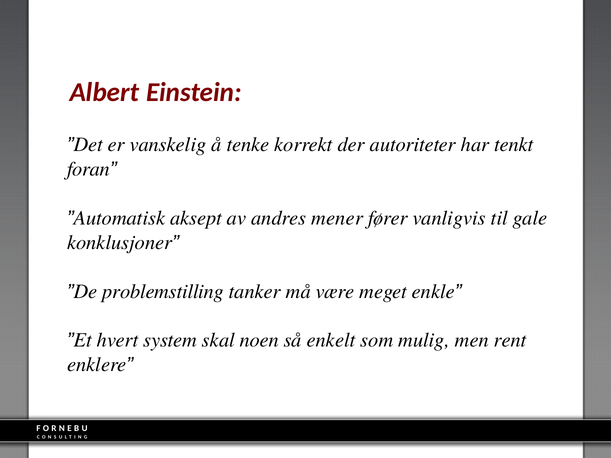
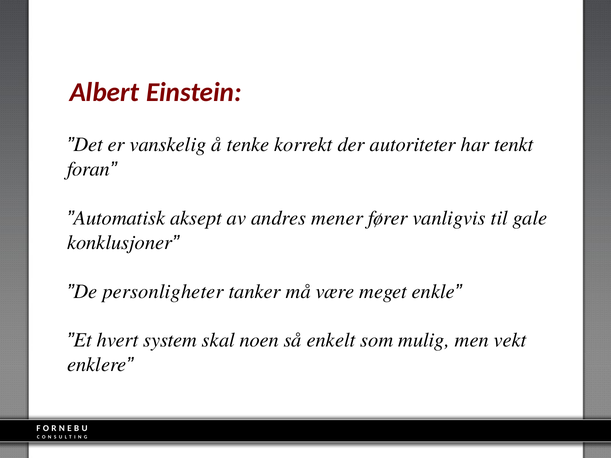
problemstilling: problemstilling -> personligheter (163, 291)
rent: rent -> vekt (510, 340)
